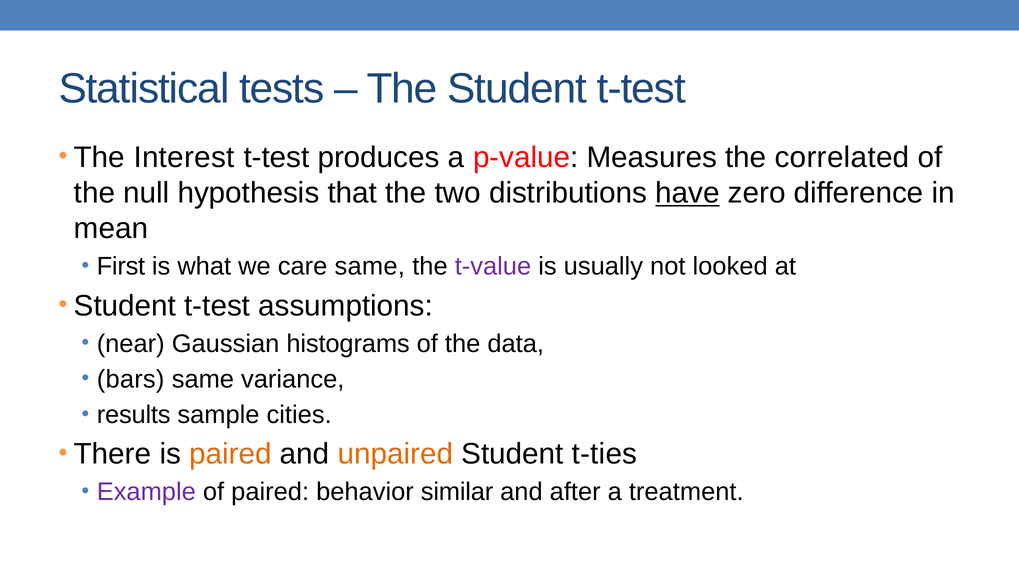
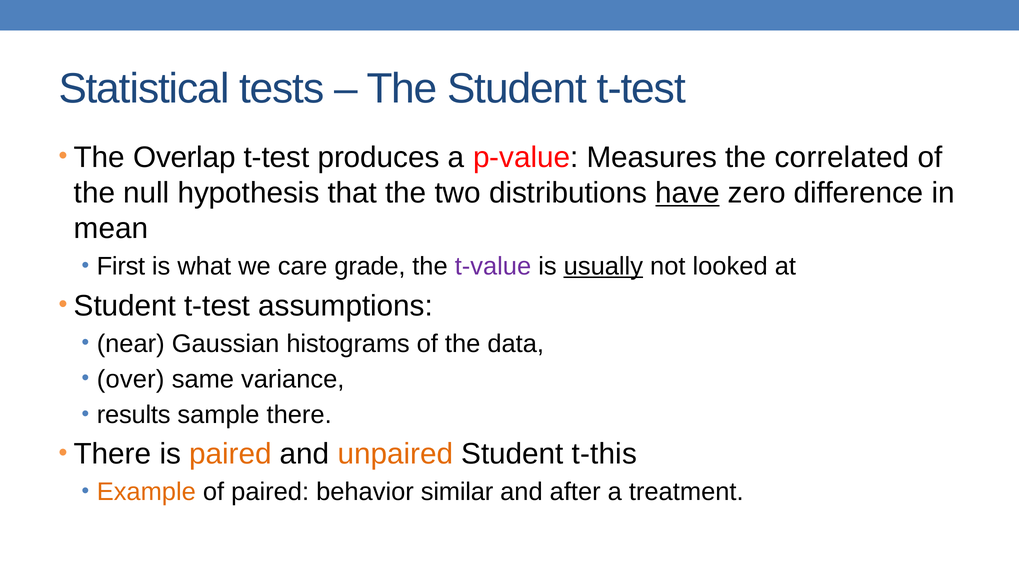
Interest: Interest -> Overlap (184, 157)
care same: same -> grade (370, 267)
usually underline: none -> present (603, 267)
bars: bars -> over (131, 379)
sample cities: cities -> there (299, 415)
t-ties: t-ties -> t-this (604, 454)
Example colour: purple -> orange (146, 492)
